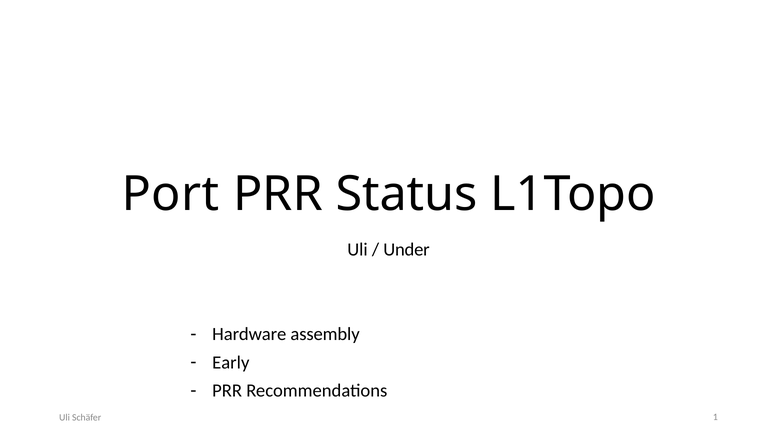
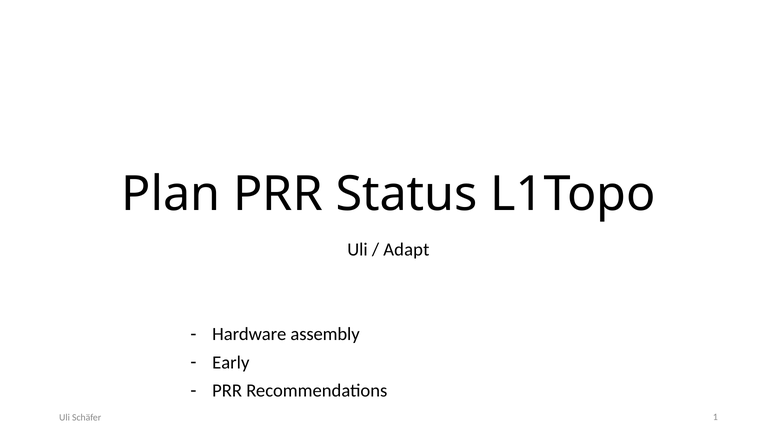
Port: Port -> Plan (171, 194)
Under: Under -> Adapt (406, 250)
